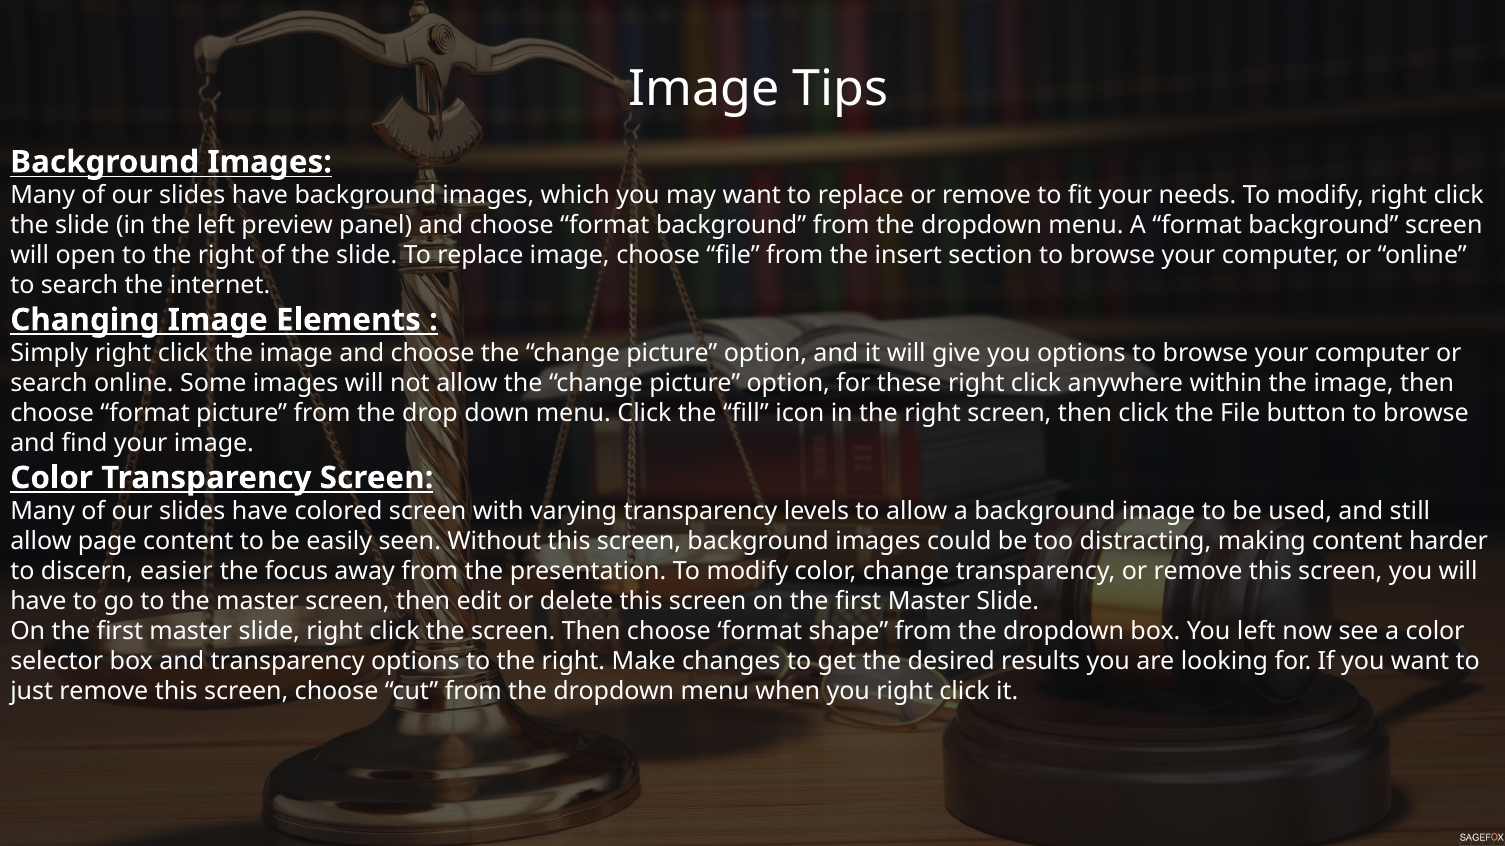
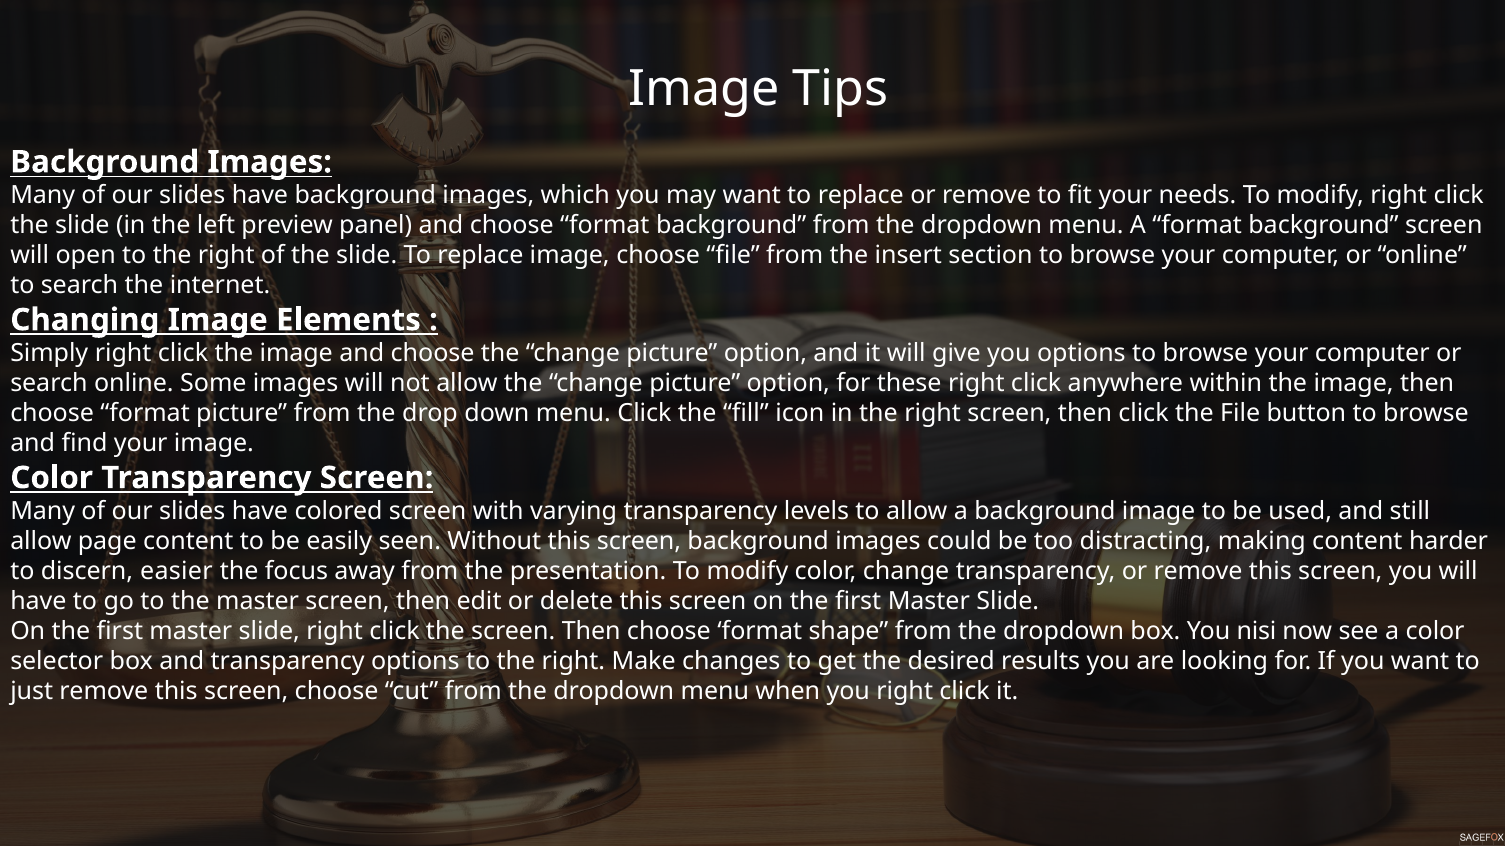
You left: left -> nisi (1257, 632)
